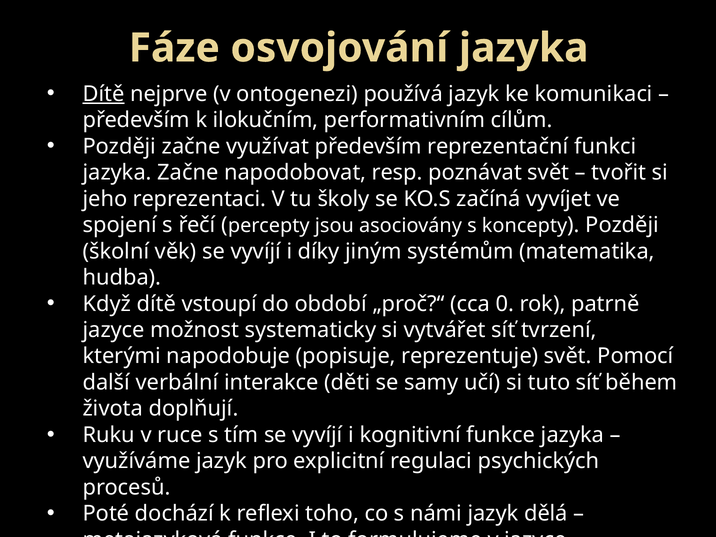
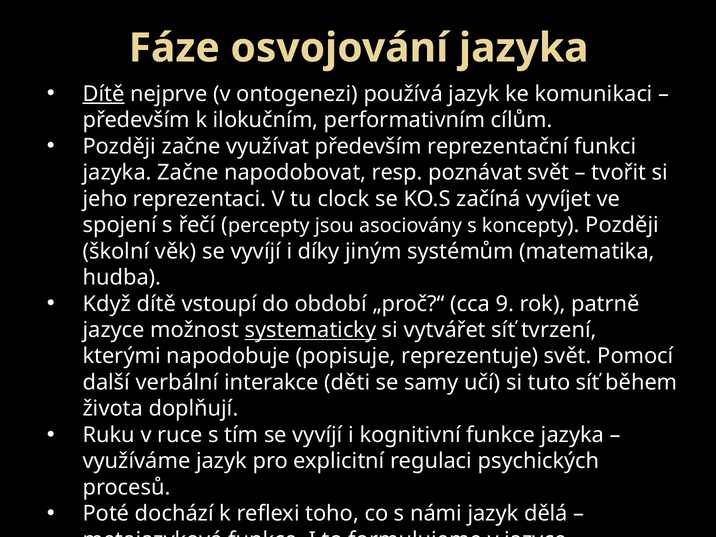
školy: školy -> clock (343, 199)
0: 0 -> 9 (505, 304)
systematicky underline: none -> present (310, 330)
